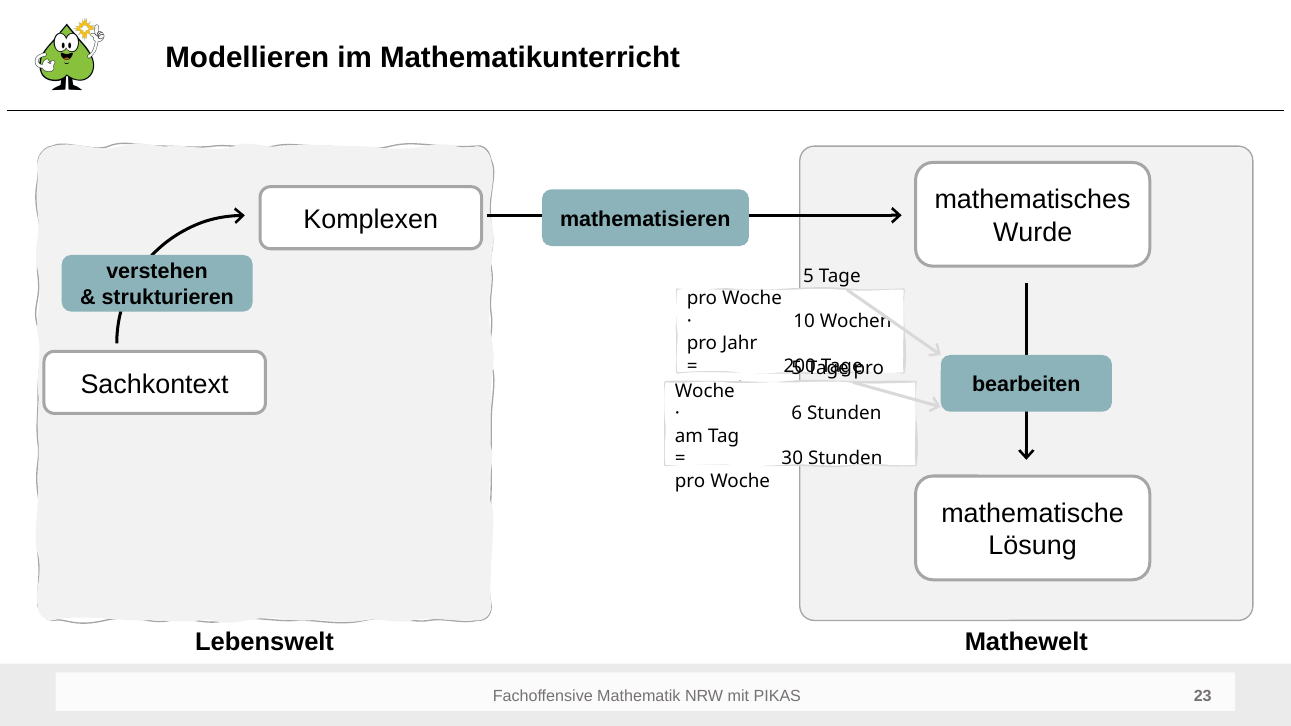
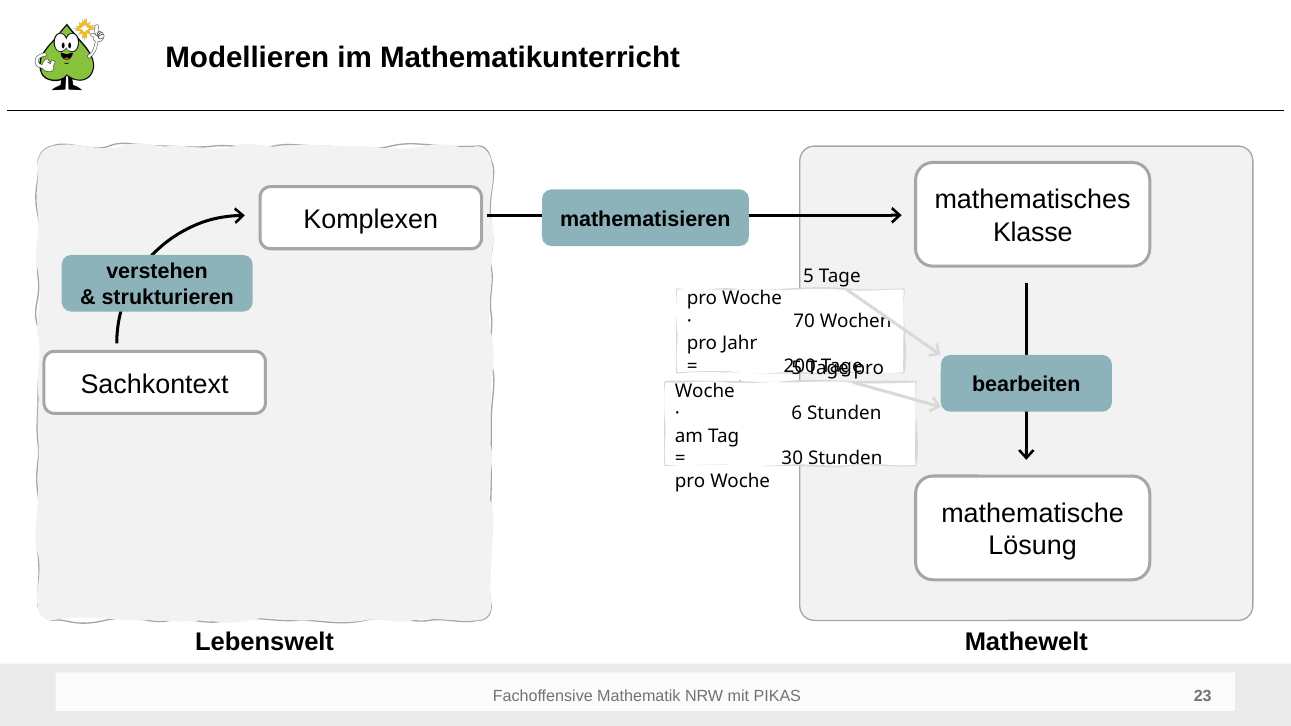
Wurde: Wurde -> Klasse (1033, 232)
10: 10 -> 70 (804, 321)
